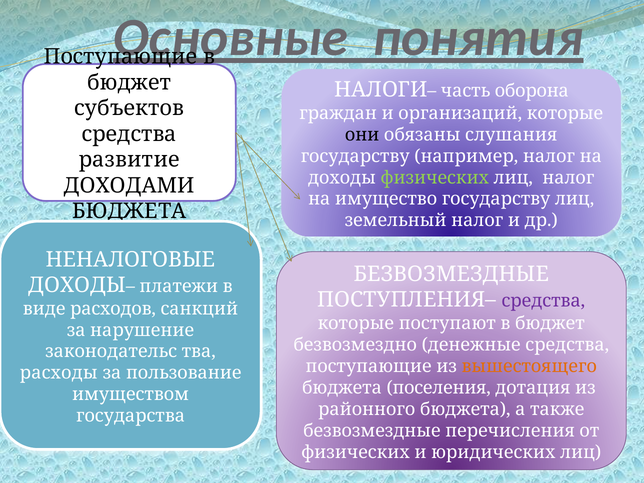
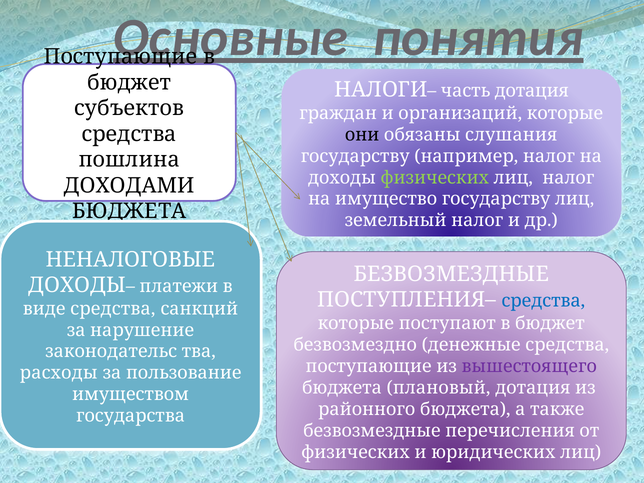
часть оборона: оборона -> дотация (532, 91)
развитие: развитие -> пошлина (129, 160)
средства colour: purple -> blue (543, 301)
виде расходов: расходов -> средства (113, 309)
вышестоящего colour: orange -> purple (529, 366)
поселения: поселения -> плановый (439, 388)
